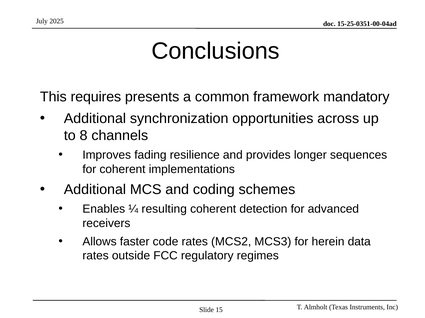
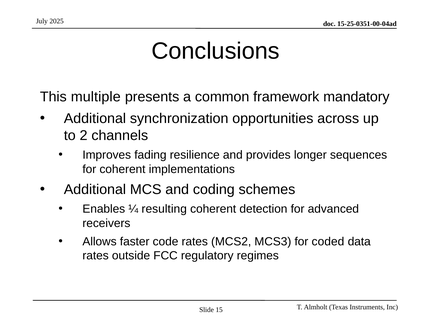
requires: requires -> multiple (96, 97)
8: 8 -> 2 (84, 136)
herein: herein -> coded (328, 242)
